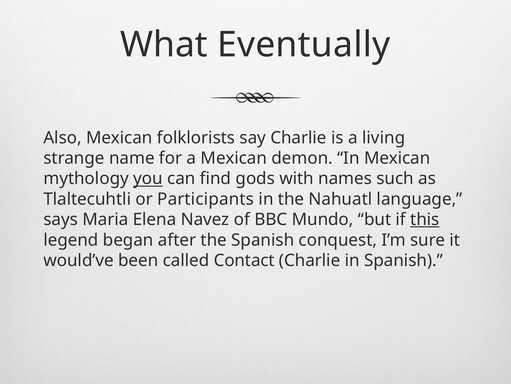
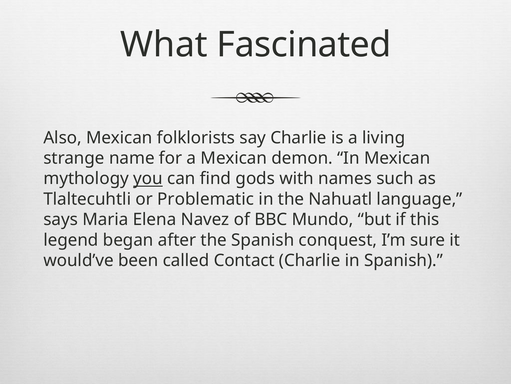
Eventually: Eventually -> Fascinated (304, 45)
Participants: Participants -> Problematic (206, 199)
this underline: present -> none (425, 219)
